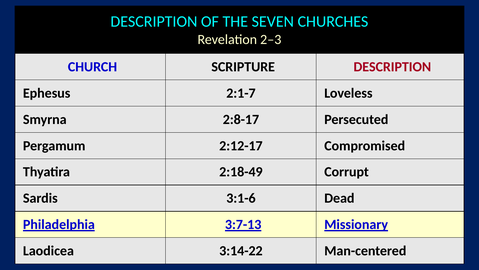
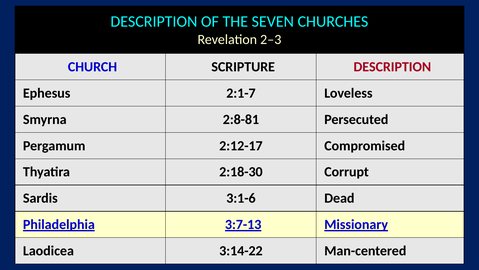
2:8-17: 2:8-17 -> 2:8-81 (241, 119)
2:18-49: 2:18-49 -> 2:18-30 (241, 172)
